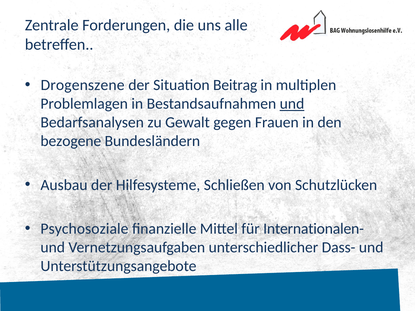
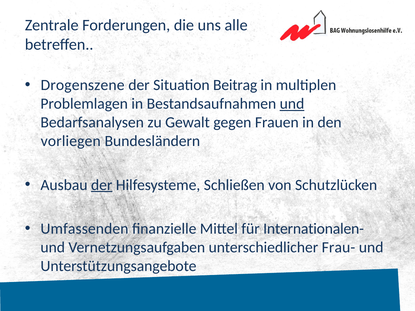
bezogene: bezogene -> vorliegen (71, 141)
der underline: none -> present (102, 185)
Psychosoziale: Psychosoziale -> Umfassenden (84, 229)
Dass-: Dass- -> Frau- (338, 248)
